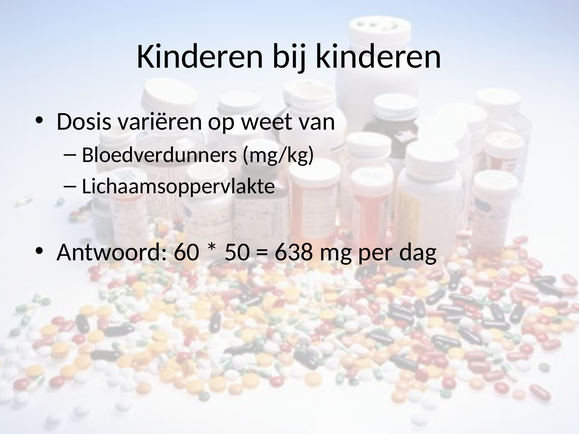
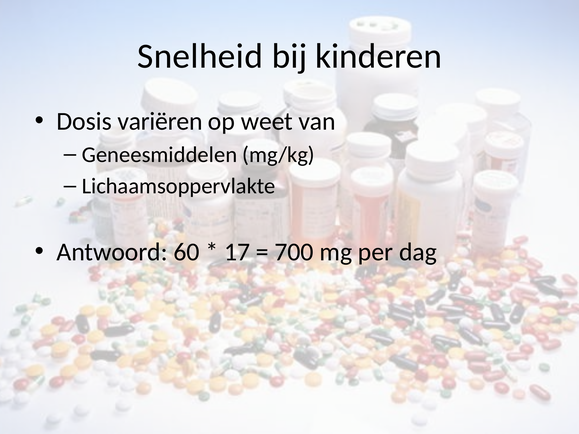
Kinderen: Kinderen -> Snelheid (200, 56)
Bloedverdunners: Bloedverdunners -> Geneesmiddelen (160, 155)
50: 50 -> 17 (237, 252)
638: 638 -> 700 (294, 252)
